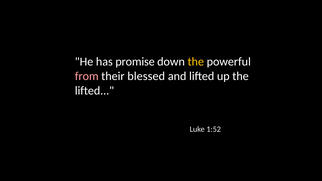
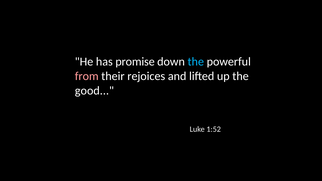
the colour: yellow -> light blue (196, 62)
blessed: blessed -> rejoices (146, 76)
lifted: lifted -> good (94, 91)
